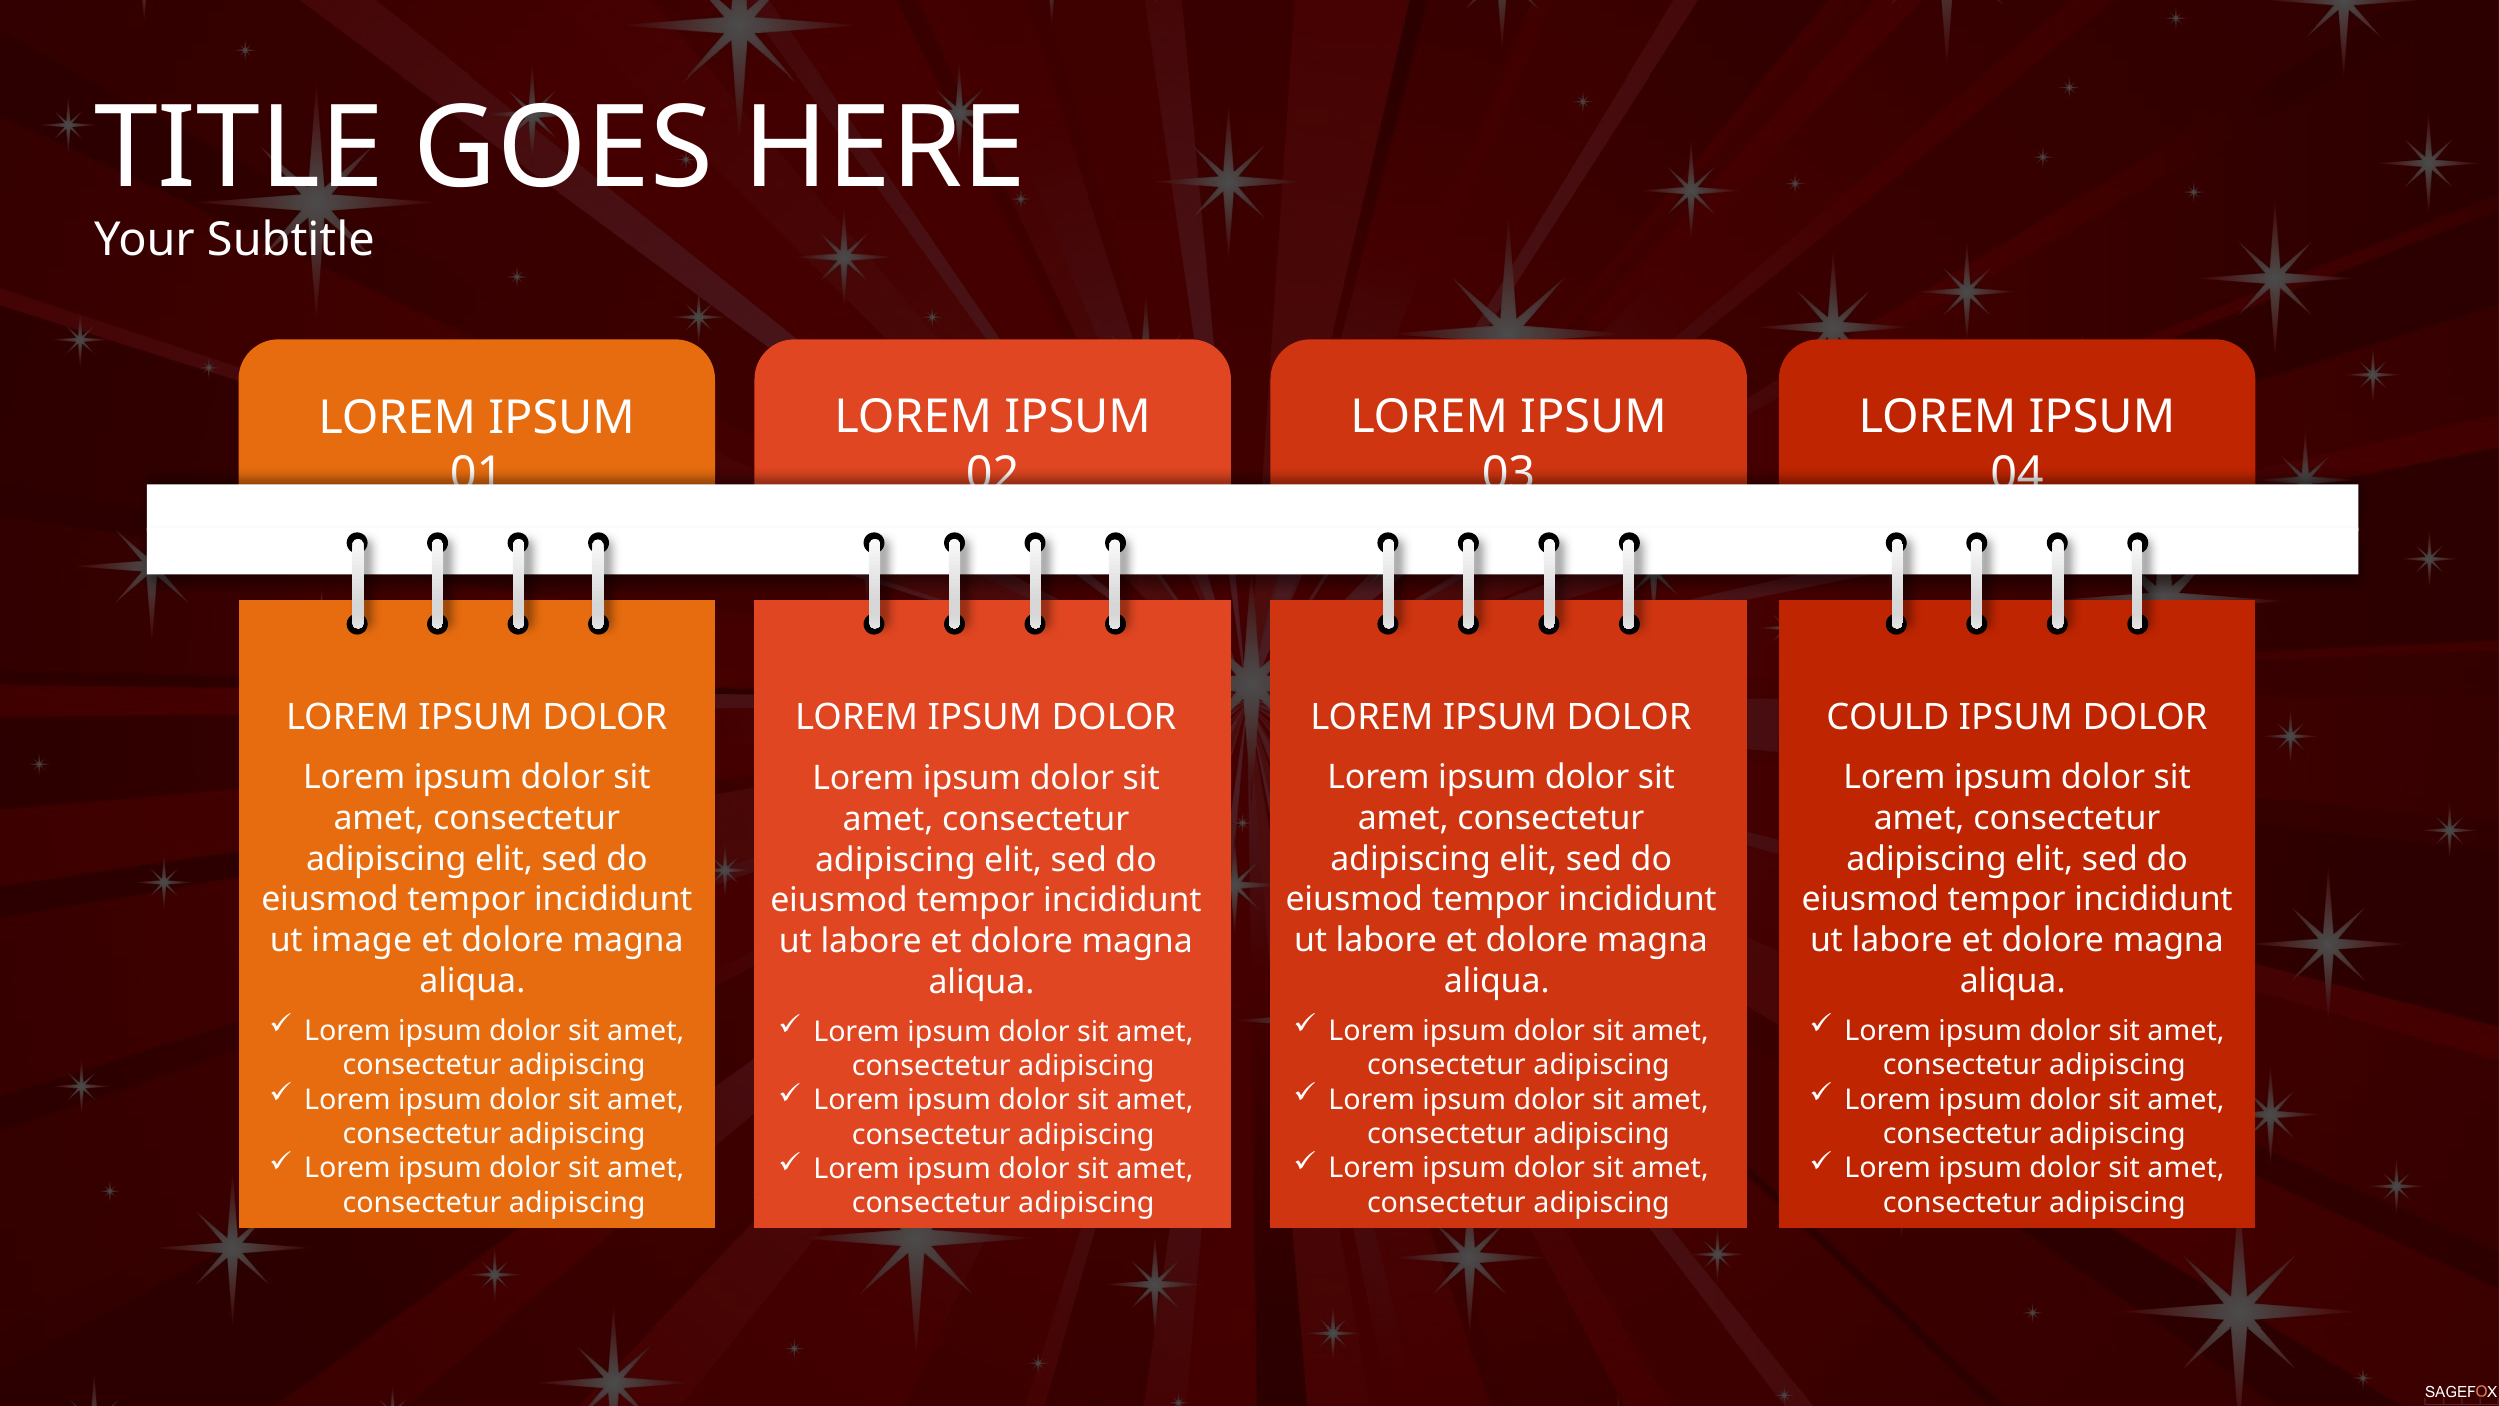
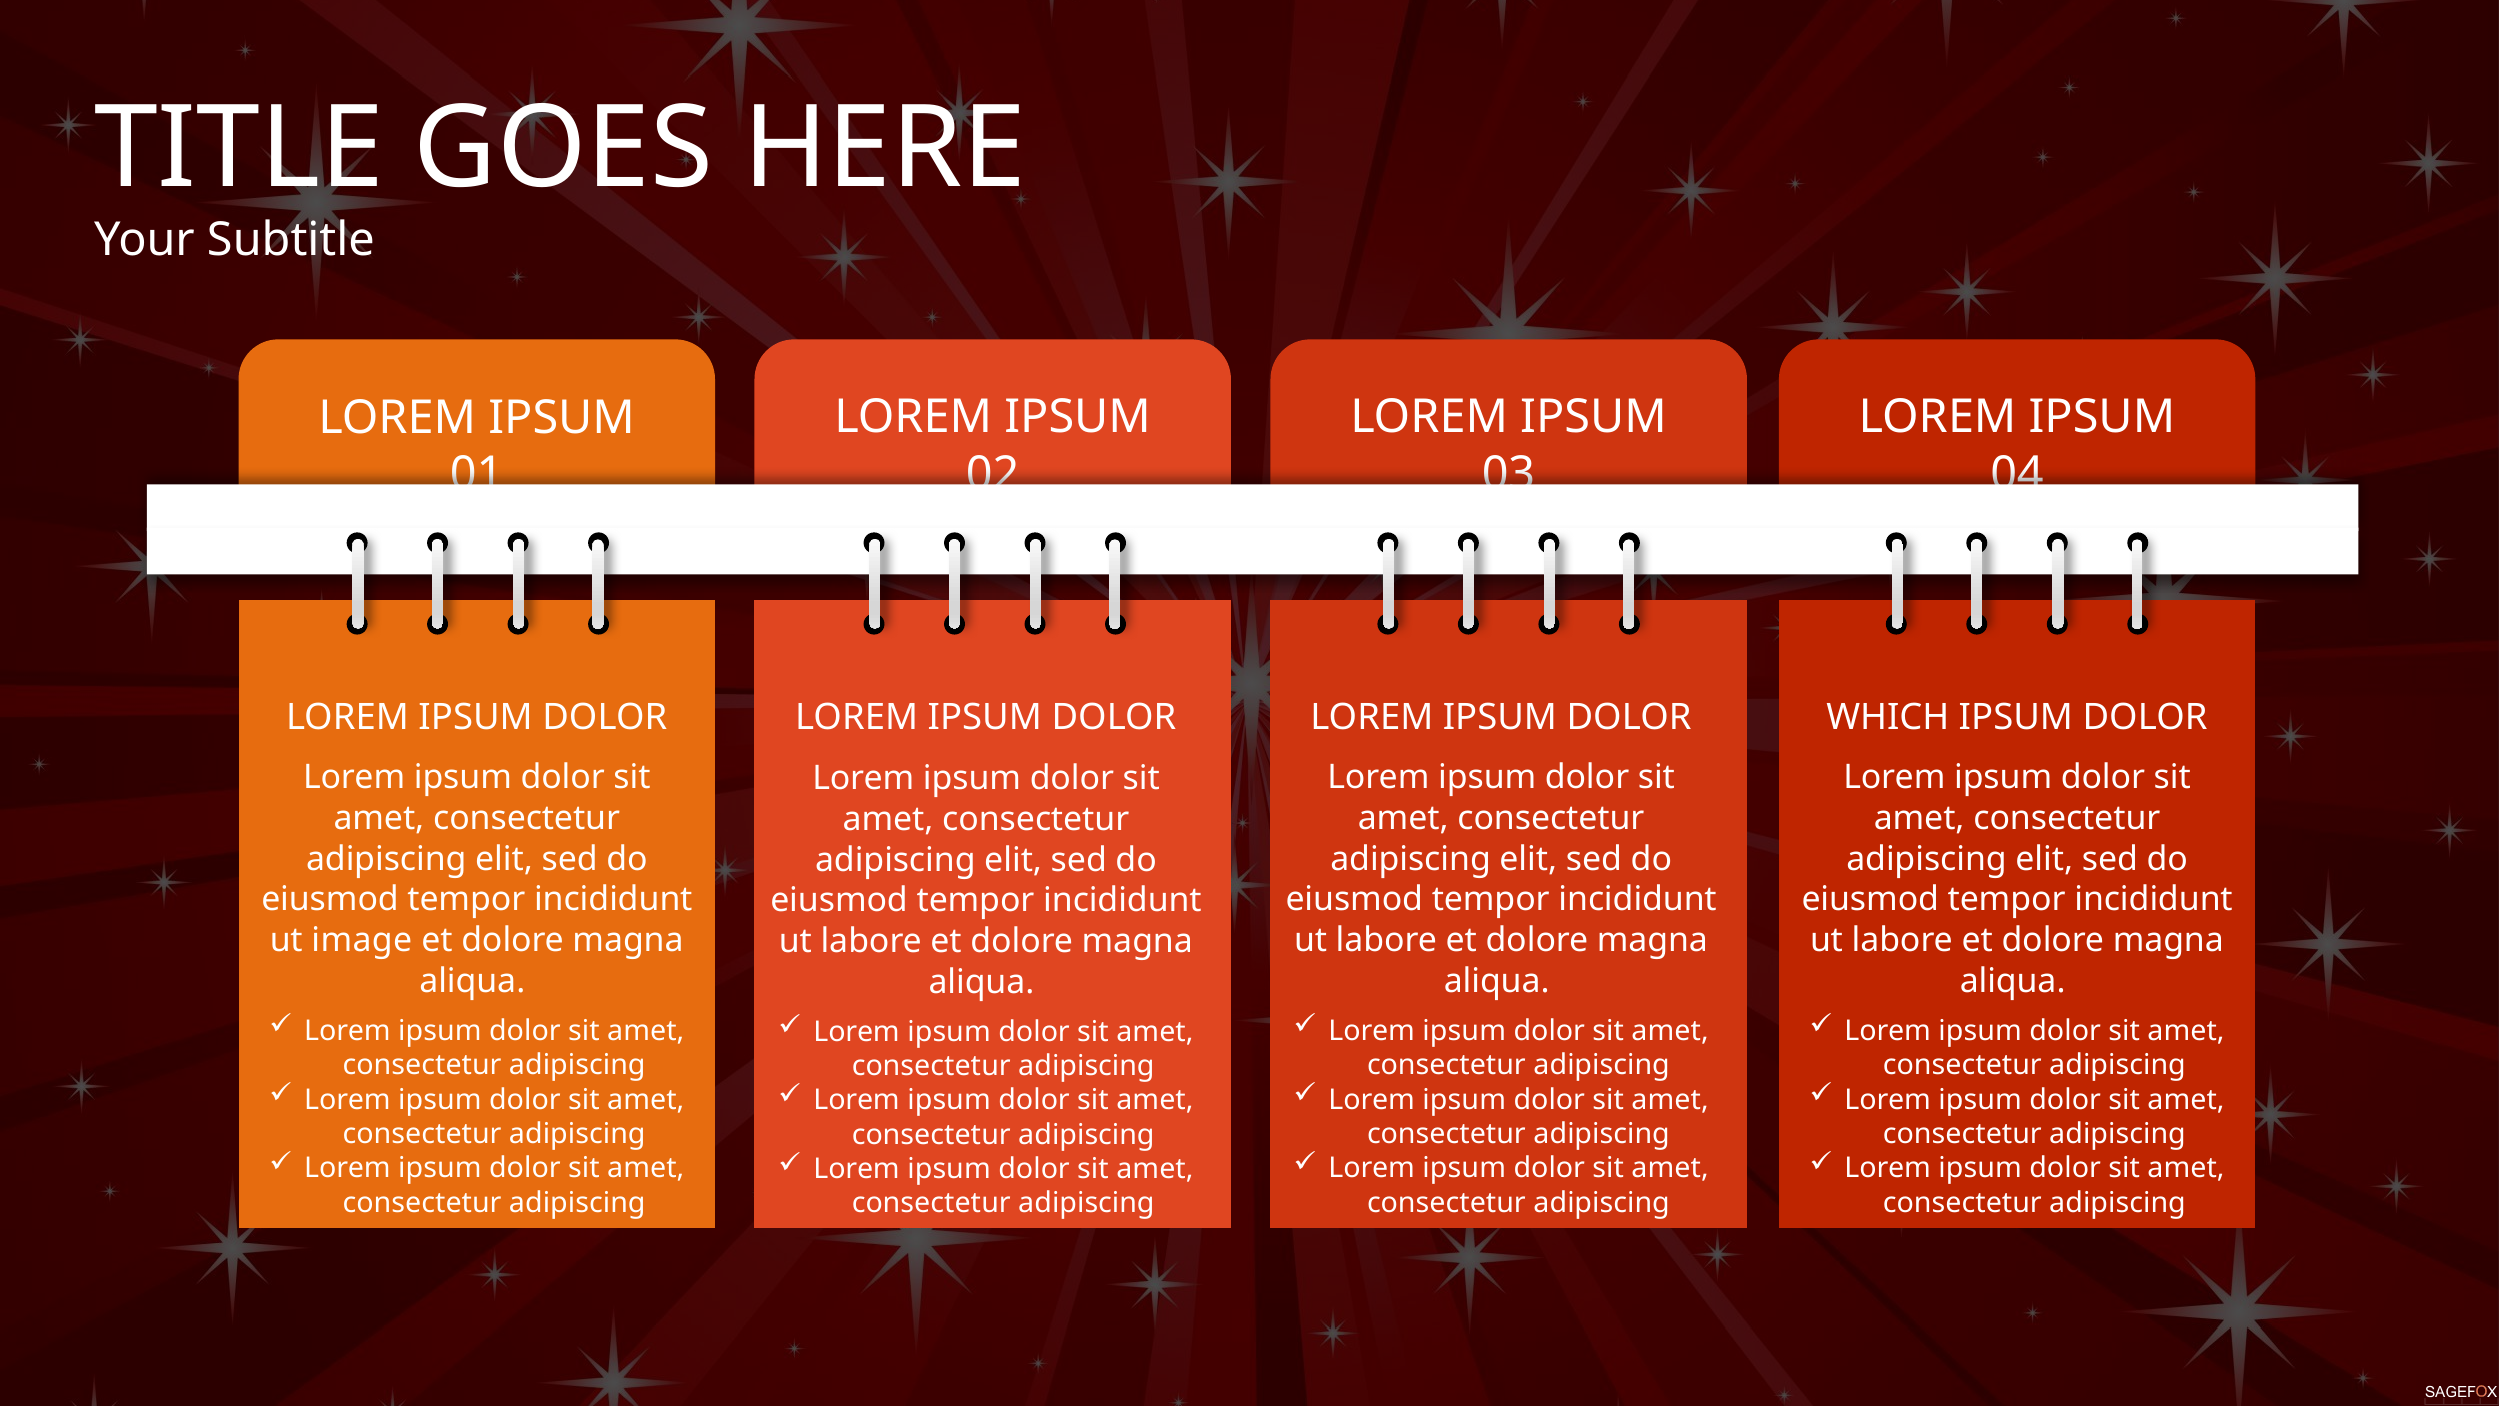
COULD: COULD -> WHICH (1888, 717)
